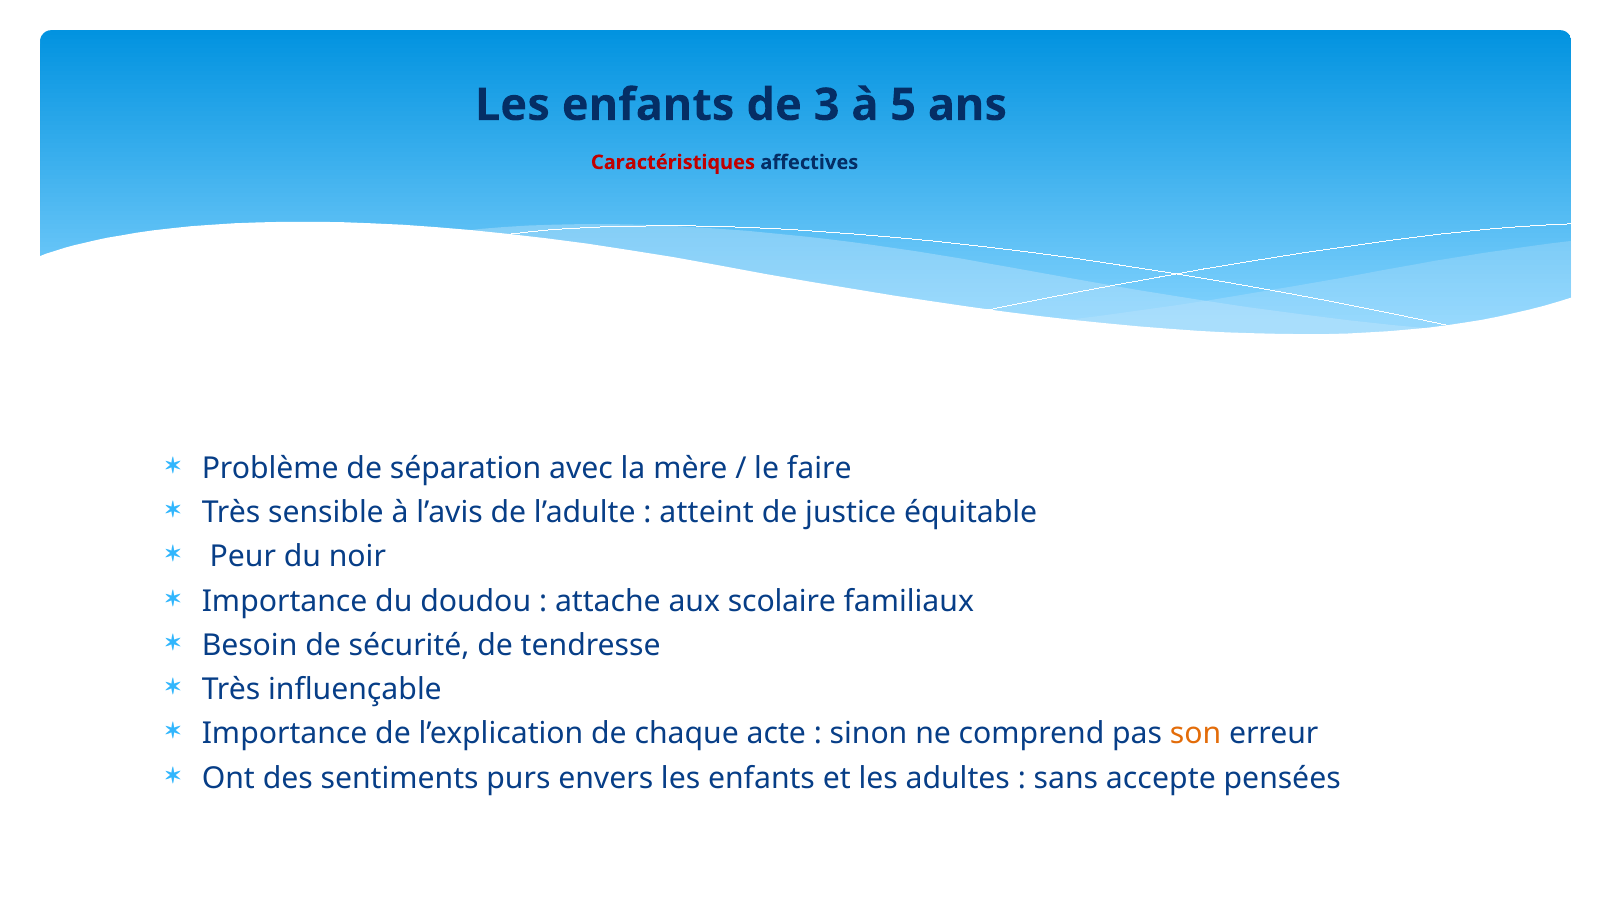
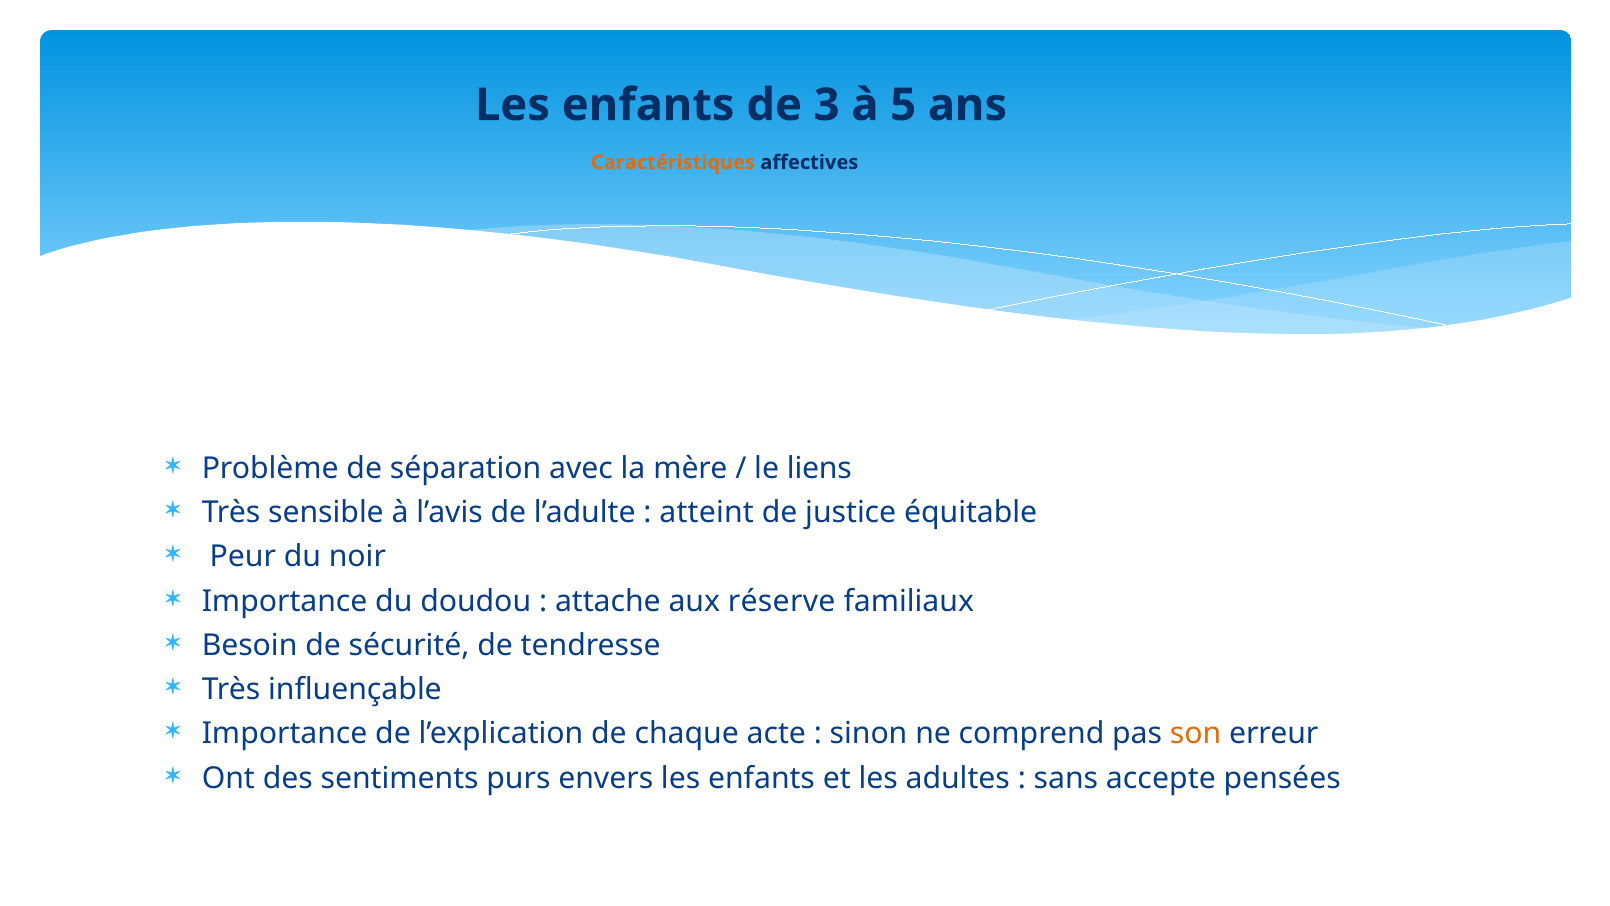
Caractéristiques colour: red -> orange (673, 162)
faire: faire -> liens (819, 468)
scolaire: scolaire -> réserve (782, 601)
